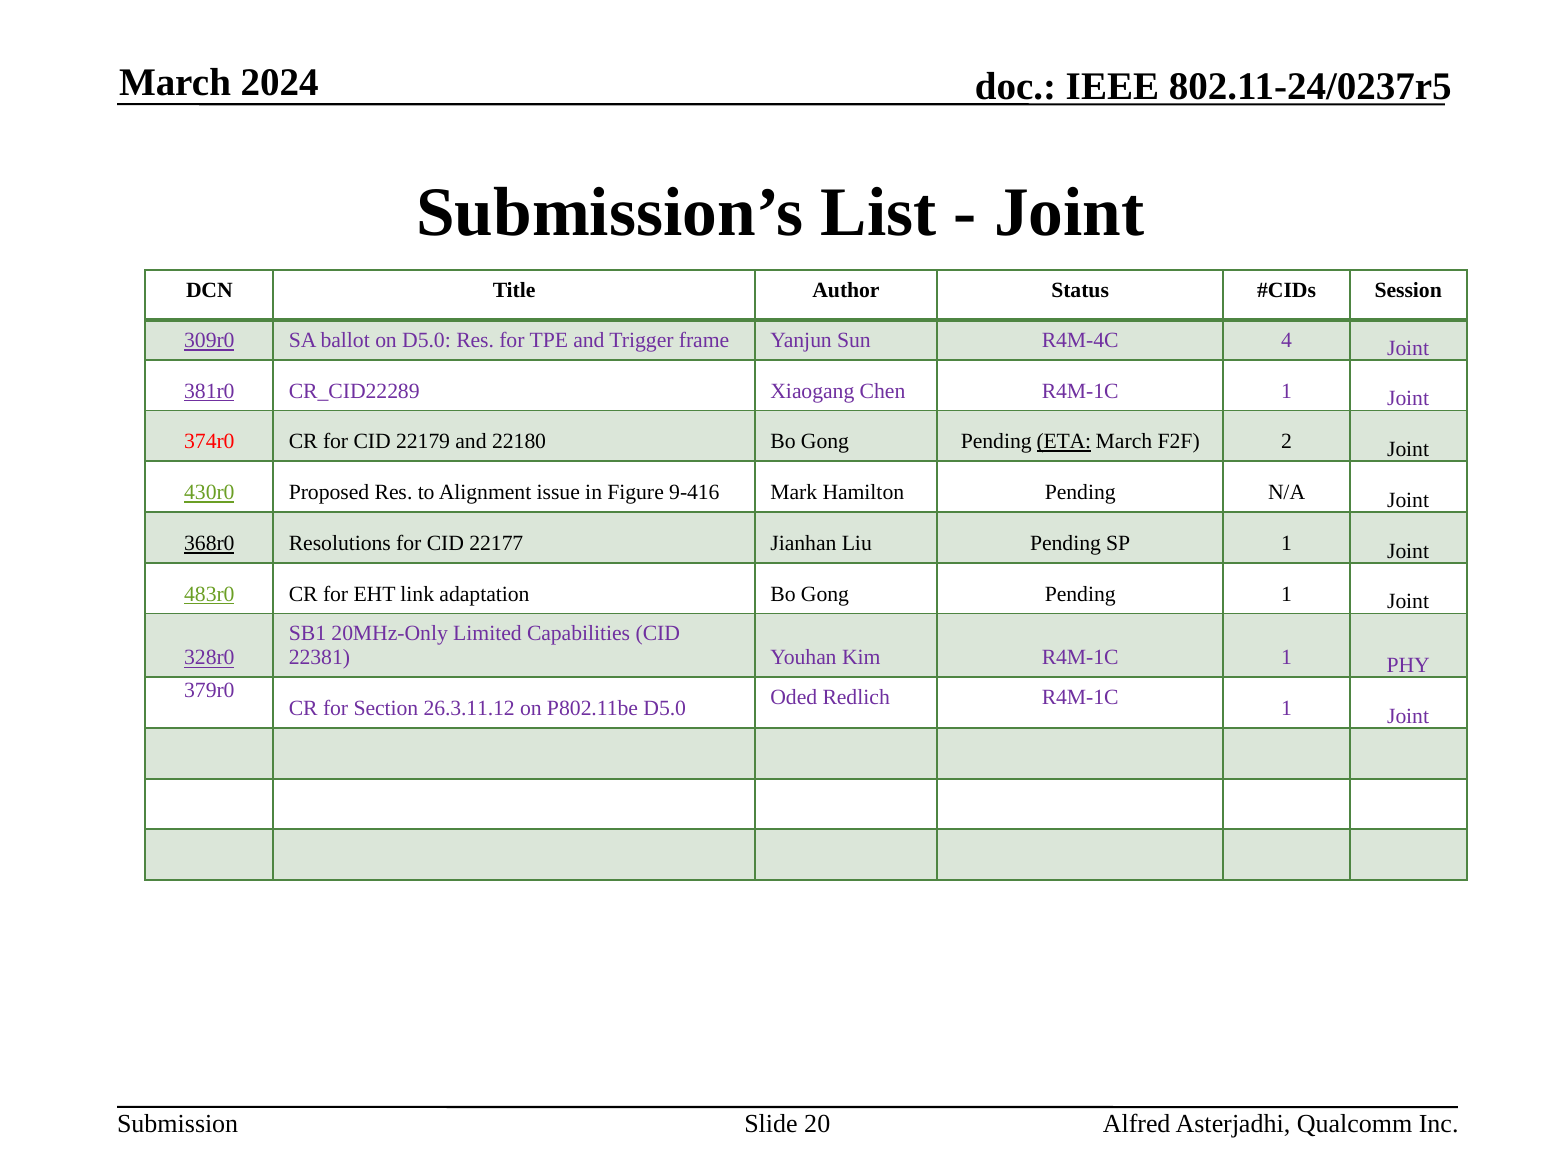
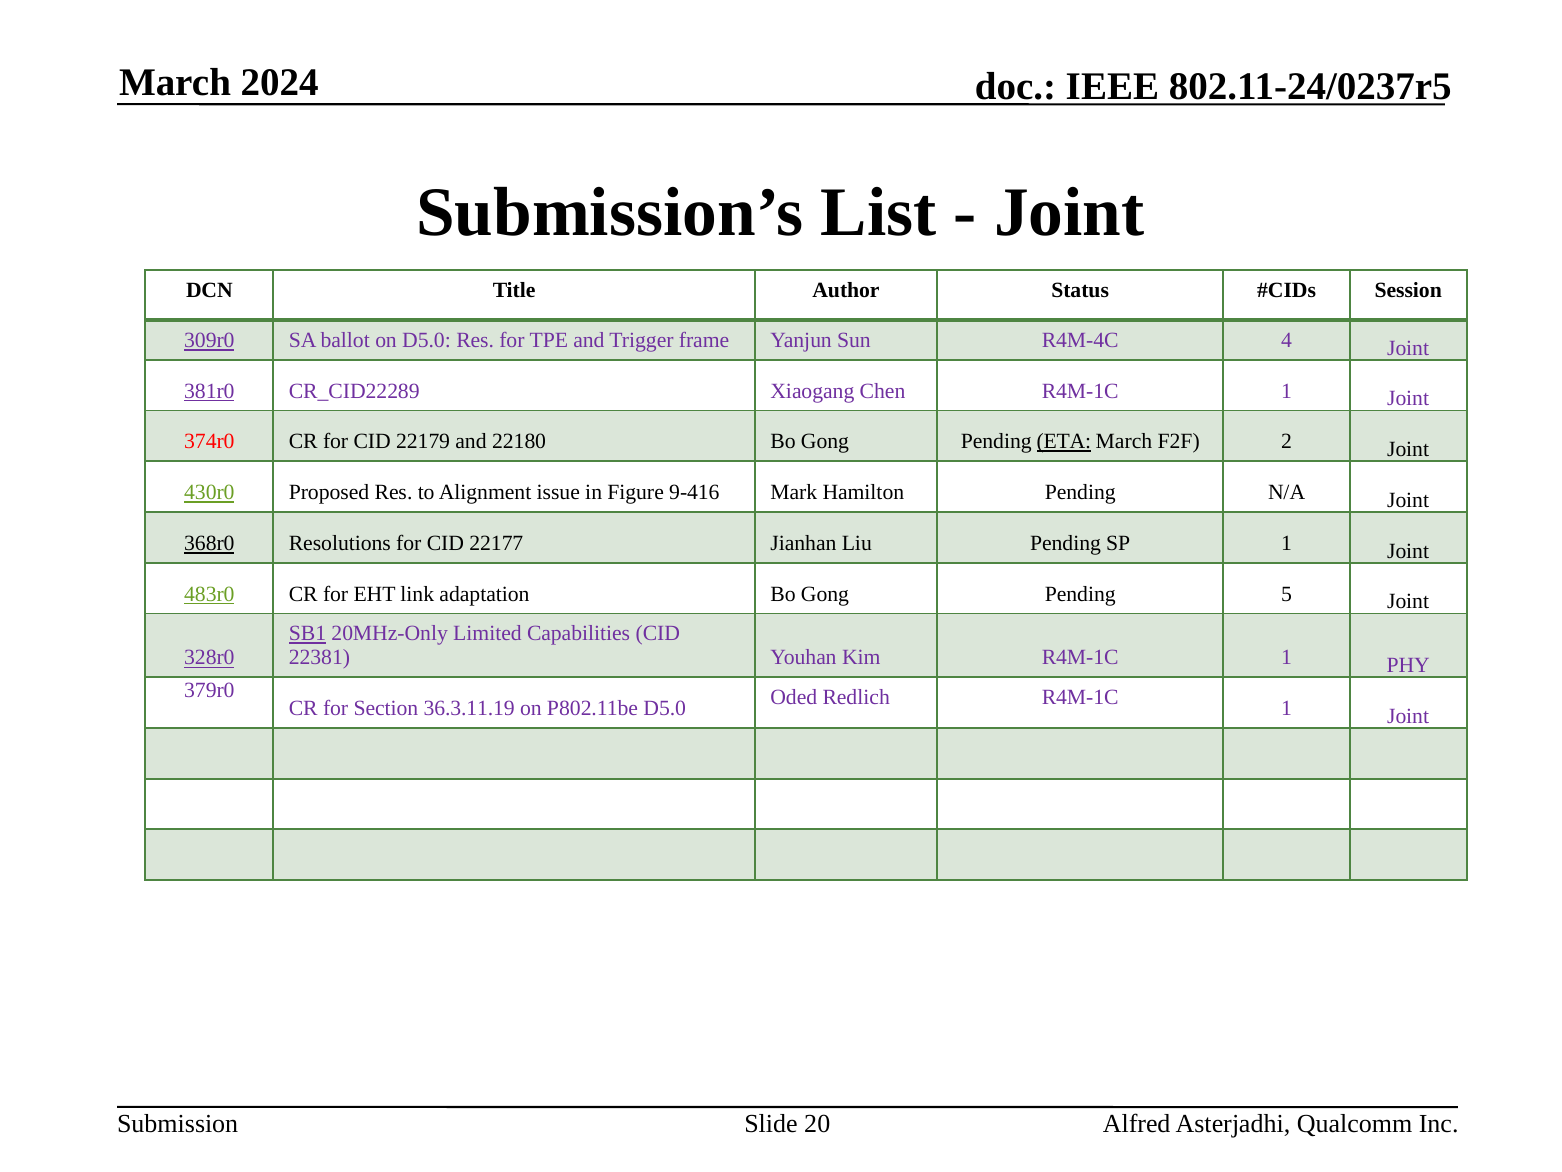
Pending 1: 1 -> 5 (1287, 594)
SB1 underline: none -> present (308, 633)
26.3.11.12: 26.3.11.12 -> 36.3.11.19 (469, 708)
